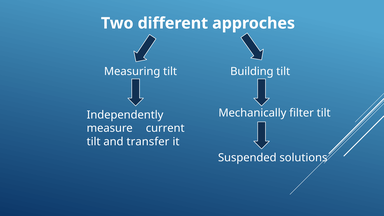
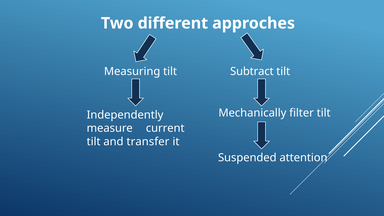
Building: Building -> Subtract (252, 71)
solutions: solutions -> attention (303, 158)
